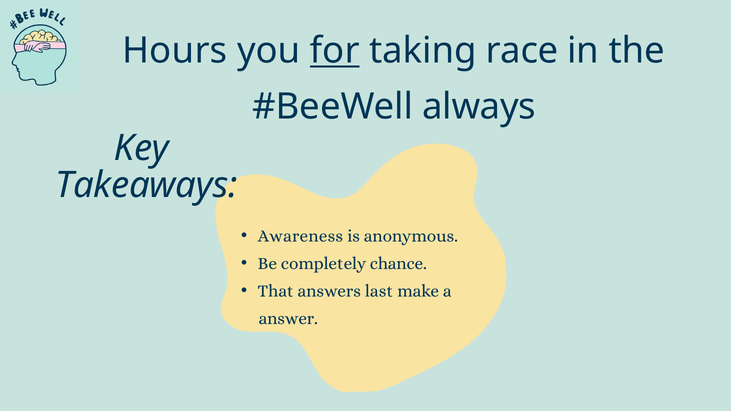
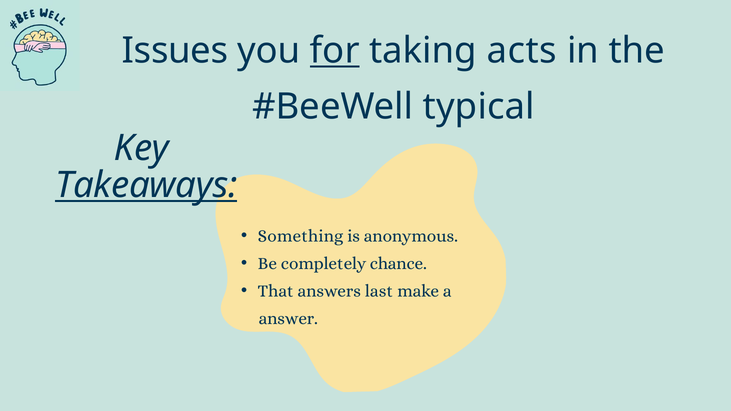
Hours: Hours -> Issues (175, 51)
race: race -> acts (522, 51)
always: always -> typical (479, 107)
Takeaways underline: none -> present (146, 185)
Awareness: Awareness -> Something (300, 236)
